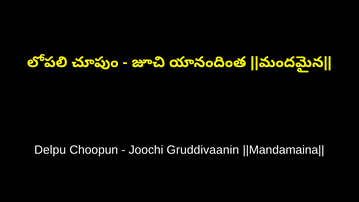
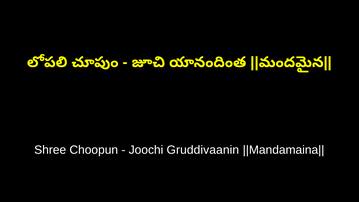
Delpu: Delpu -> Shree (50, 150)
